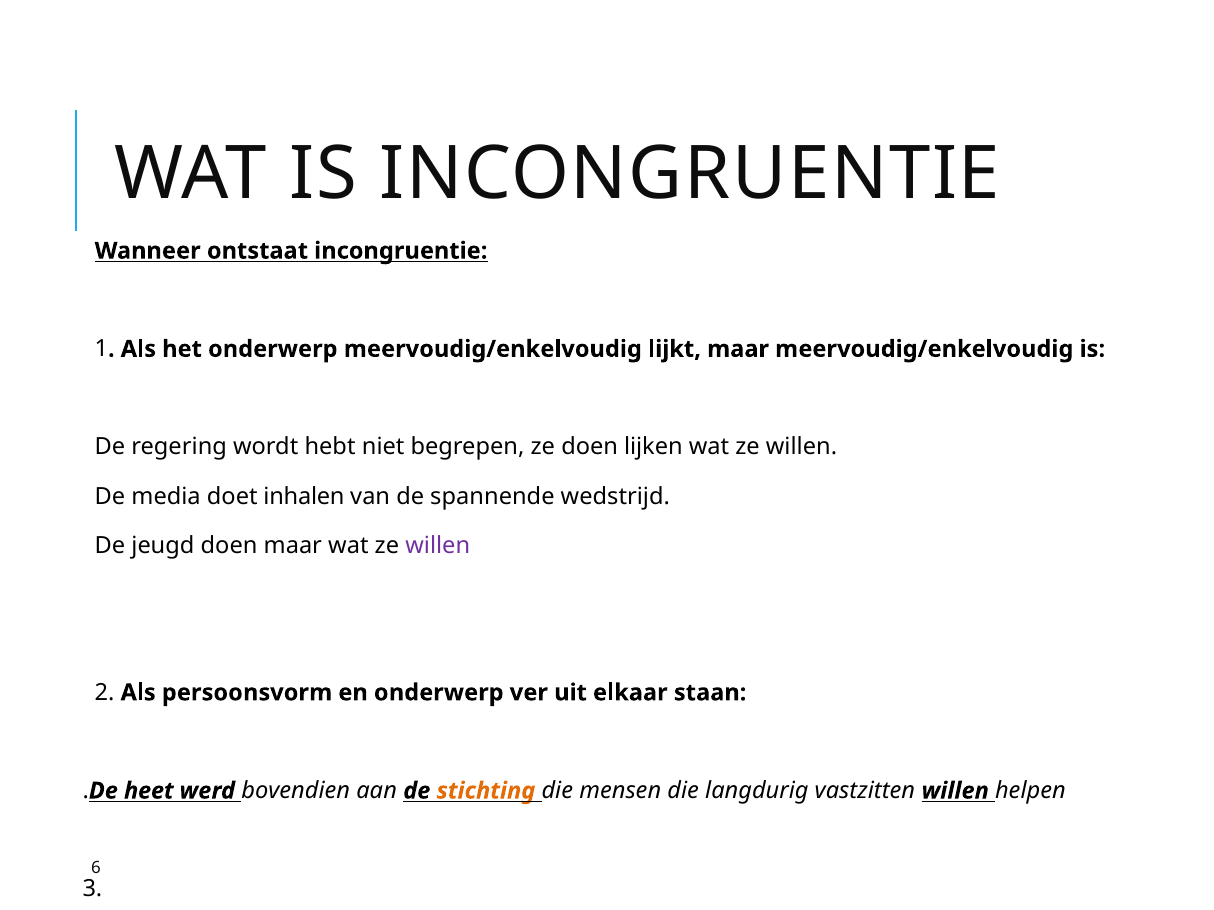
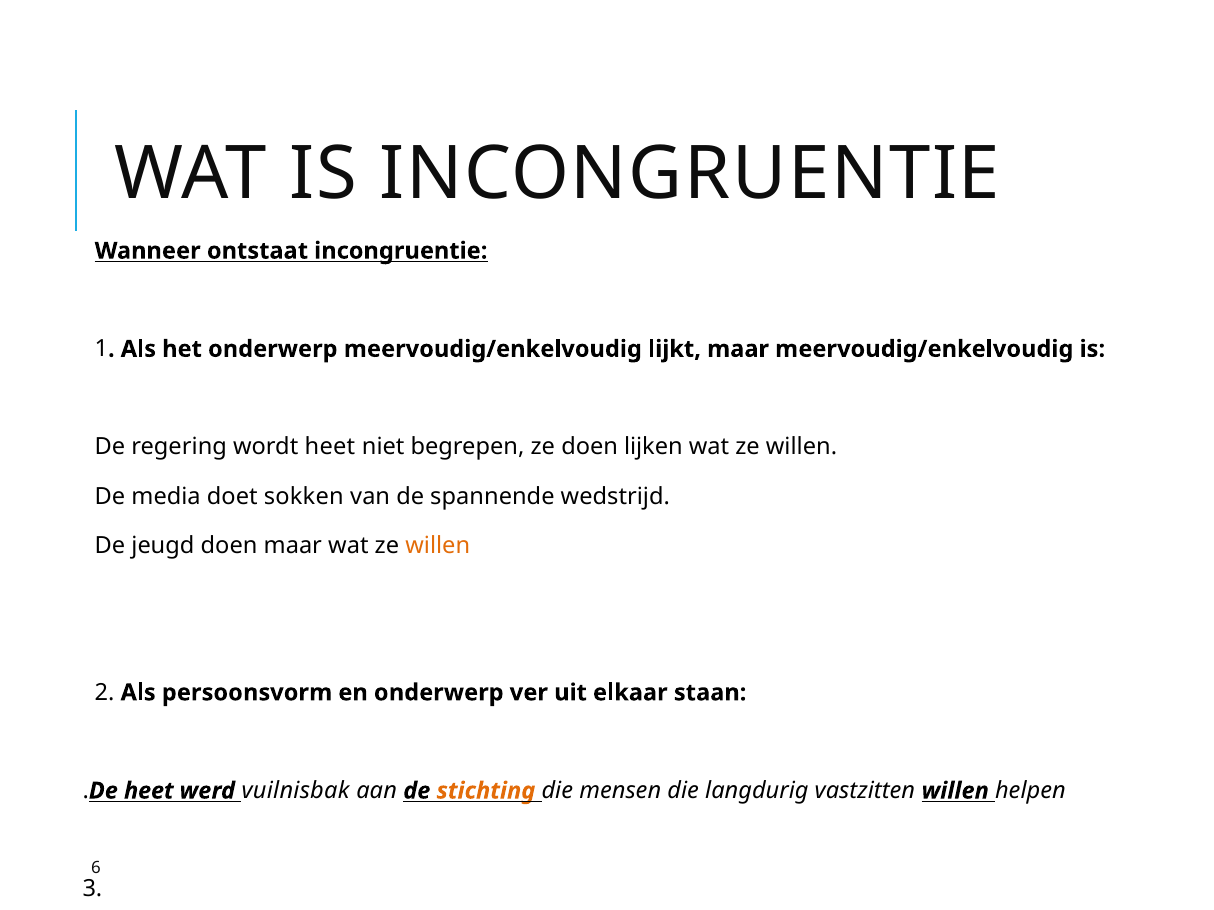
wordt hebt: hebt -> heet (330, 447)
inhalen: inhalen -> sokken (304, 497)
willen colour: purple -> orange (438, 546)
bovendien: bovendien -> vuilnisbak (296, 791)
